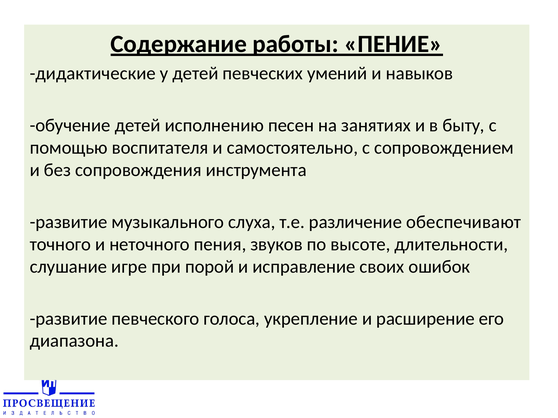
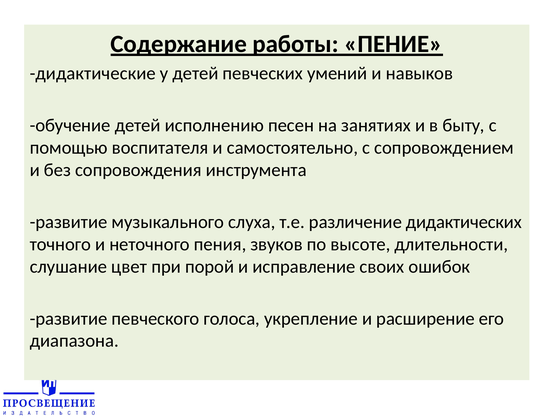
обеспечивают: обеспечивают -> дидактических (464, 222)
игре: игре -> цвет (129, 267)
